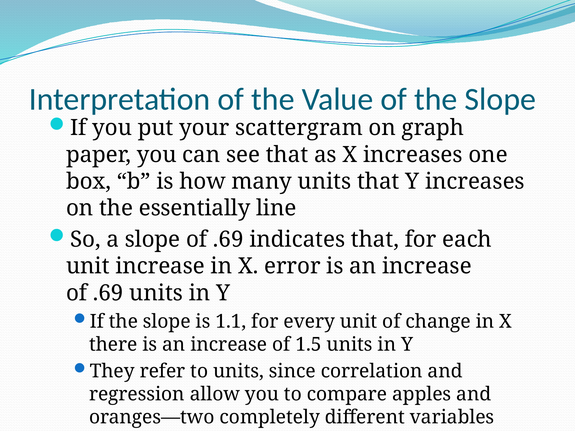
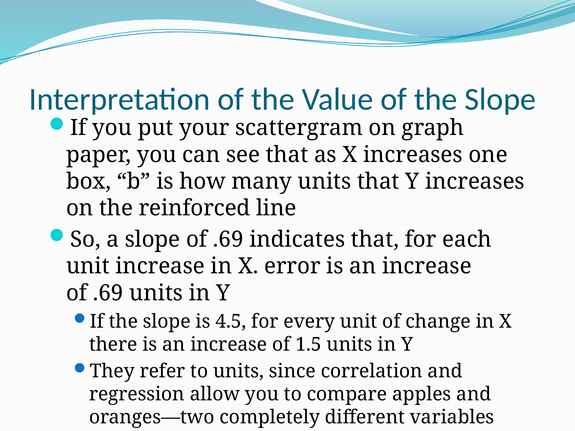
essentially: essentially -> reinforced (195, 208)
1.1: 1.1 -> 4.5 (231, 322)
